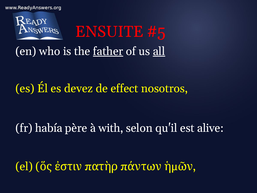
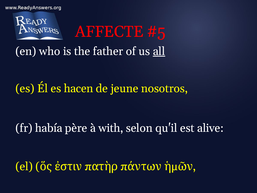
ENSUITE: ENSUITE -> AFFECTE (109, 32)
father underline: present -> none (108, 51)
devez: devez -> hacen (79, 88)
effect: effect -> jeune (124, 88)
